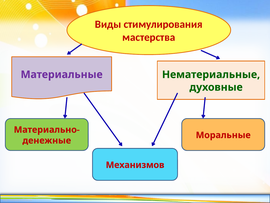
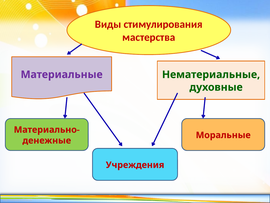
Механизмов: Механизмов -> Учреждения (135, 165)
